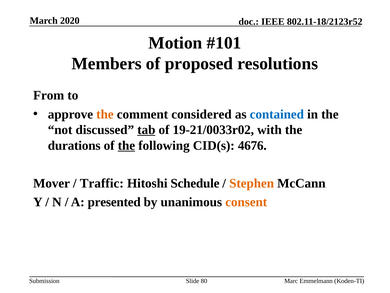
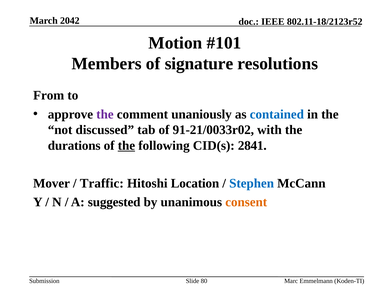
2020: 2020 -> 2042 (70, 21)
proposed: proposed -> signature (199, 64)
the colour: orange -> purple (105, 114)
considered: considered -> unaniously (202, 114)
tab underline: present -> none (146, 130)
19-21/0033r02: 19-21/0033r02 -> 91-21/0033r02 (213, 130)
4676: 4676 -> 2841 (252, 145)
Schedule: Schedule -> Location (195, 183)
Stephen colour: orange -> blue (252, 183)
presented: presented -> suggested (114, 202)
